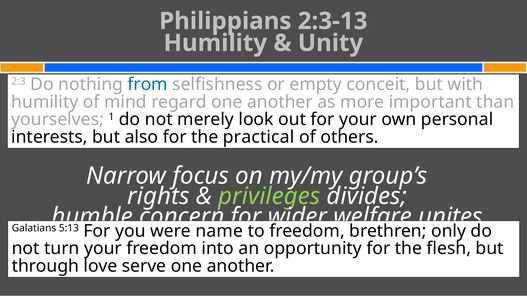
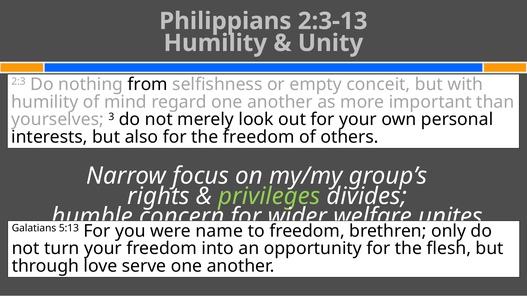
from colour: blue -> black (148, 85)
1: 1 -> 3 (111, 117)
the practical: practical -> freedom (259, 137)
